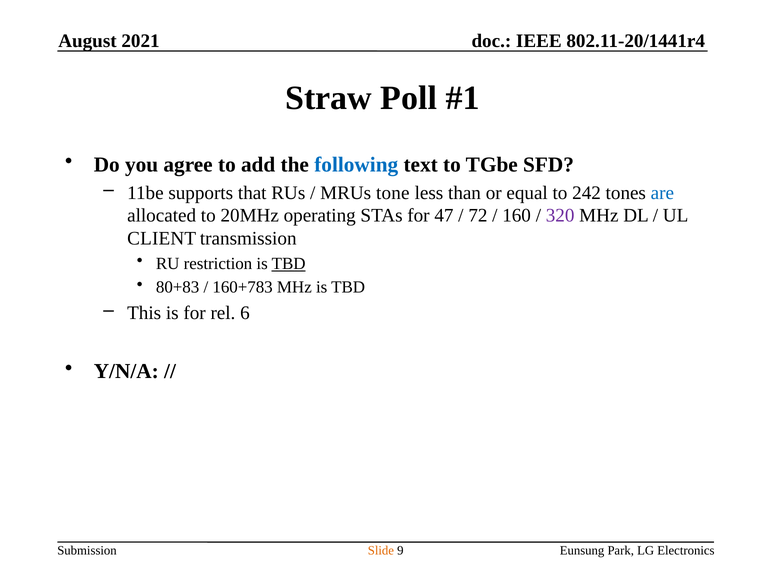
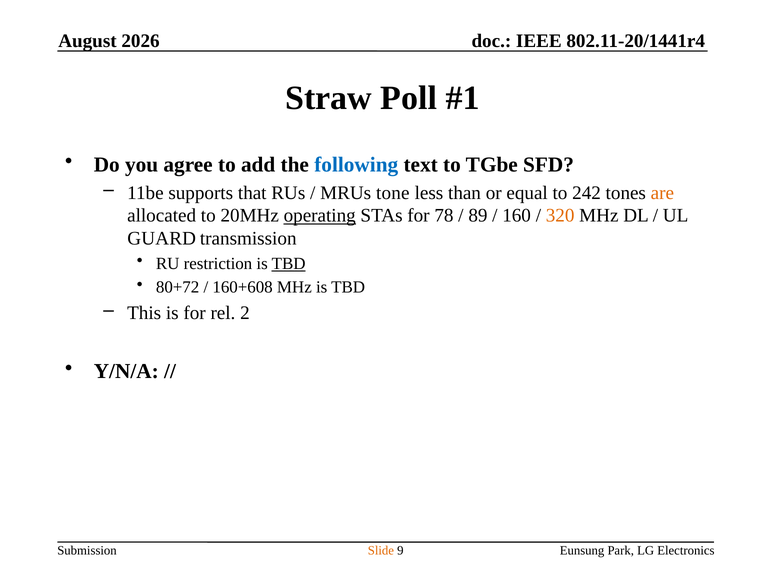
2021: 2021 -> 2026 (141, 41)
are colour: blue -> orange (662, 193)
operating underline: none -> present (320, 216)
47: 47 -> 78 (444, 216)
72: 72 -> 89 (478, 216)
320 colour: purple -> orange (560, 216)
CLIENT: CLIENT -> GUARD (162, 239)
80+83: 80+83 -> 80+72 (178, 287)
160+783: 160+783 -> 160+608 (243, 287)
6: 6 -> 2 (245, 313)
